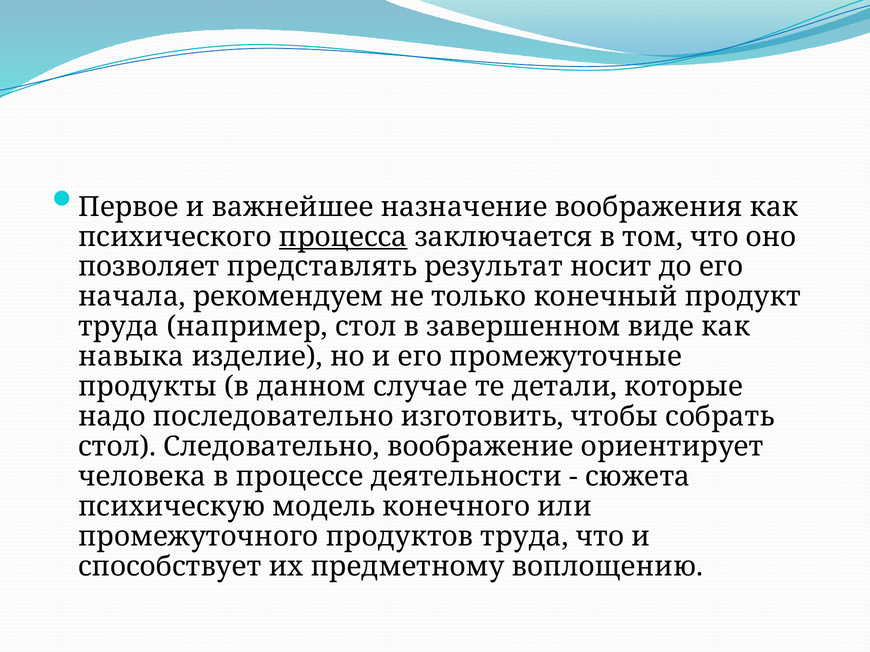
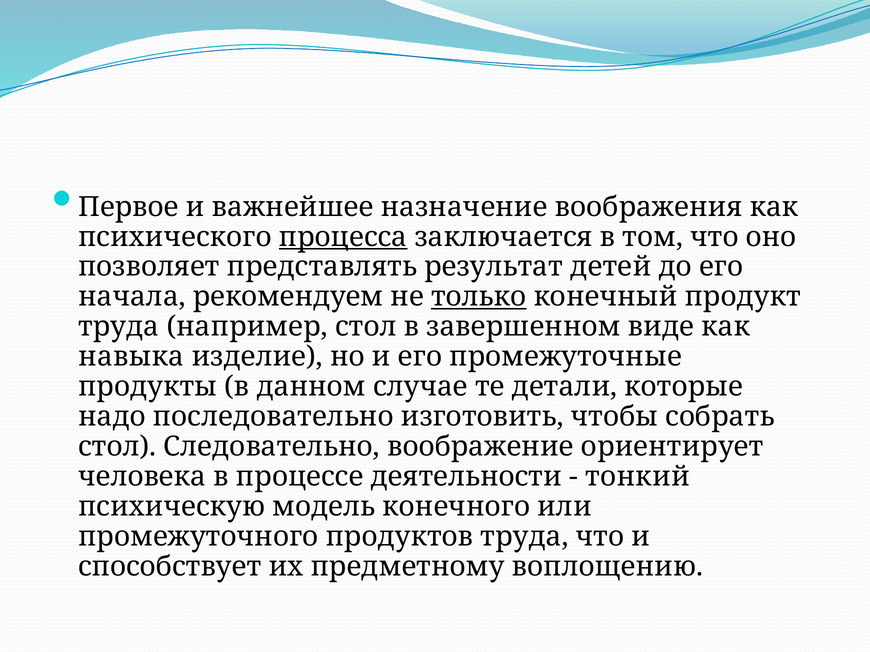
носит: носит -> детей (611, 267)
только underline: none -> present (479, 297)
сюжета: сюжета -> тонкий (638, 477)
